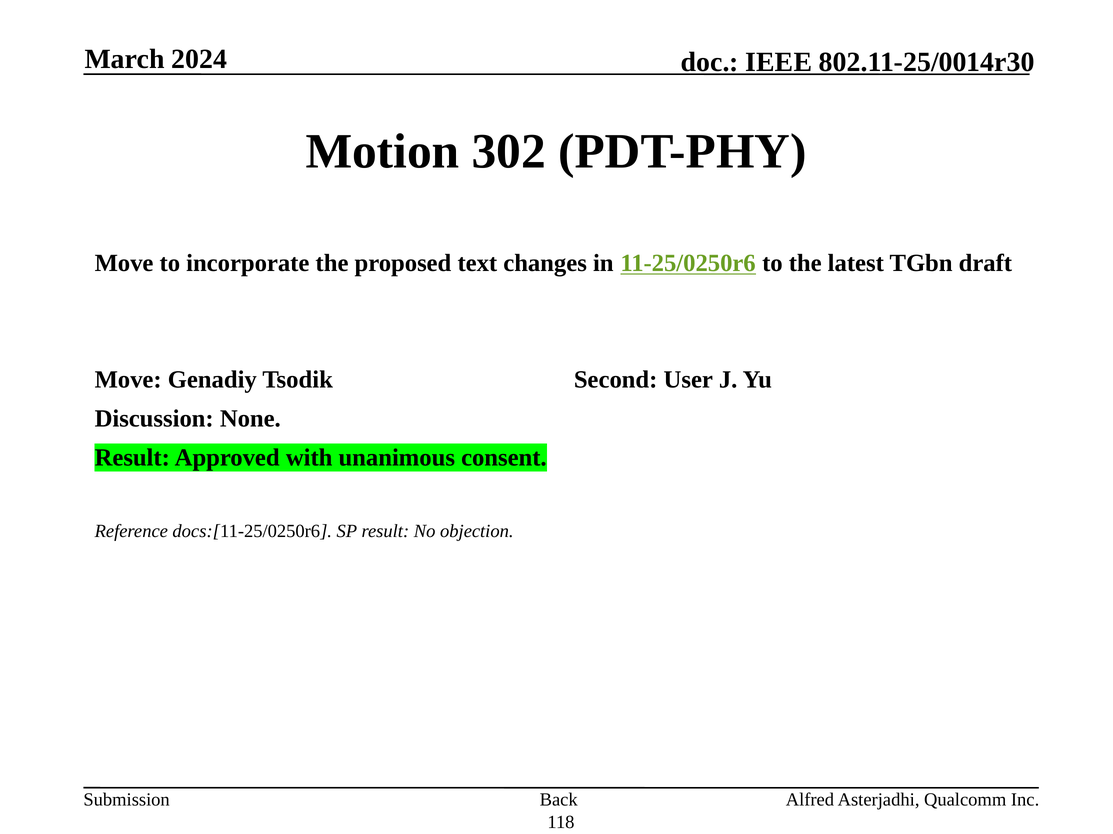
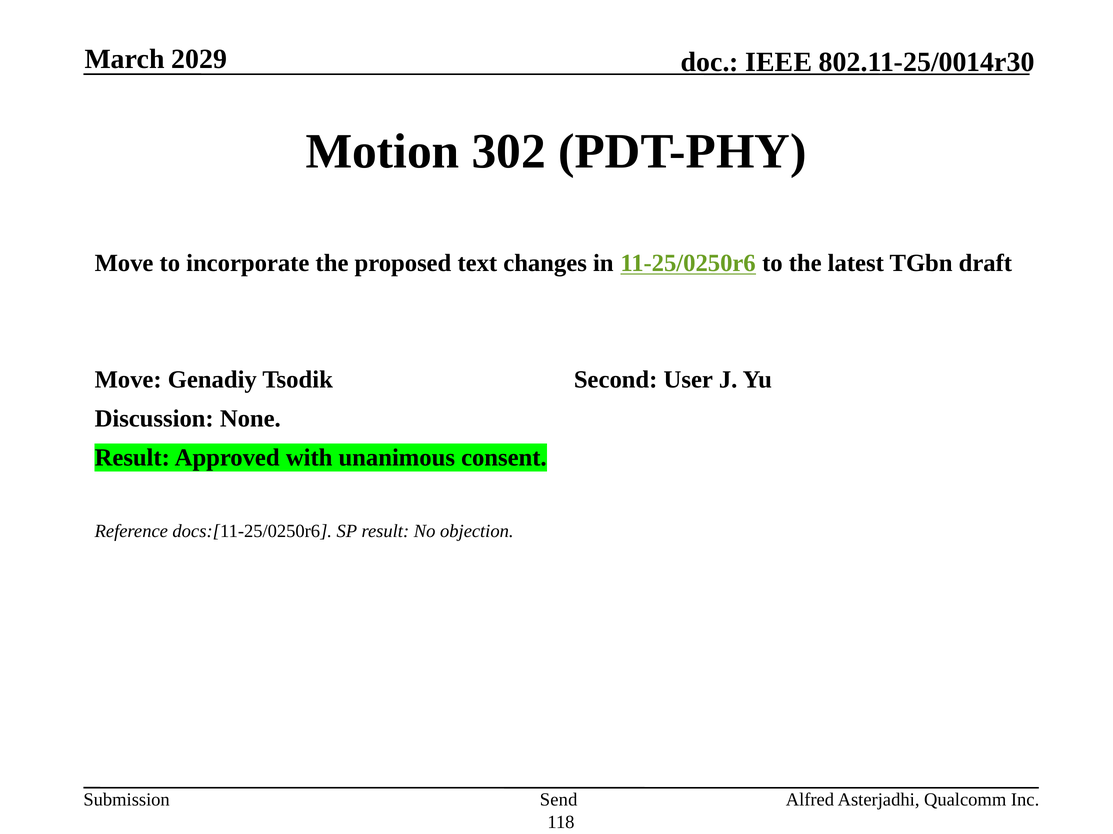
2024: 2024 -> 2029 (199, 59)
Back: Back -> Send (559, 801)
